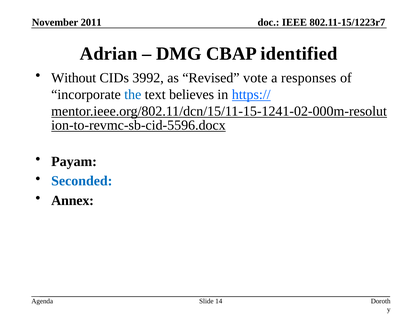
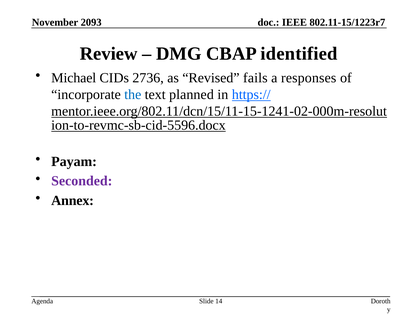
2011: 2011 -> 2093 (91, 22)
Adrian: Adrian -> Review (109, 54)
Without: Without -> Michael (74, 78)
3992: 3992 -> 2736 (148, 78)
vote: vote -> fails (255, 78)
believes: believes -> planned (191, 94)
Seconded colour: blue -> purple (82, 181)
